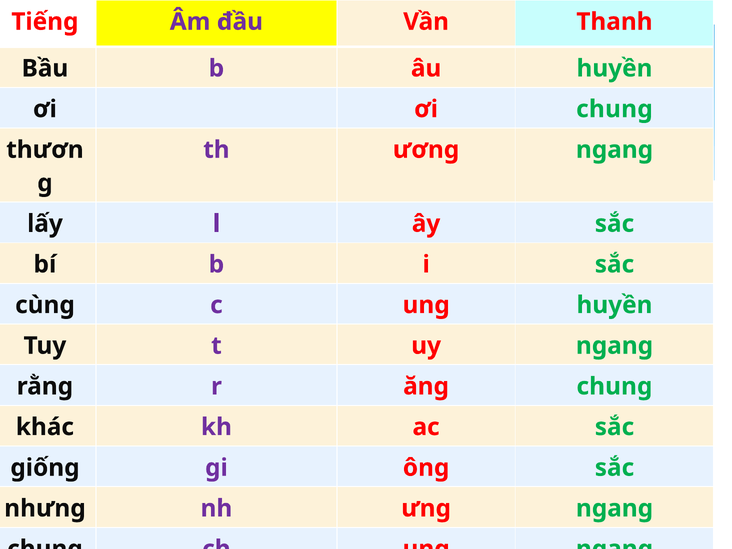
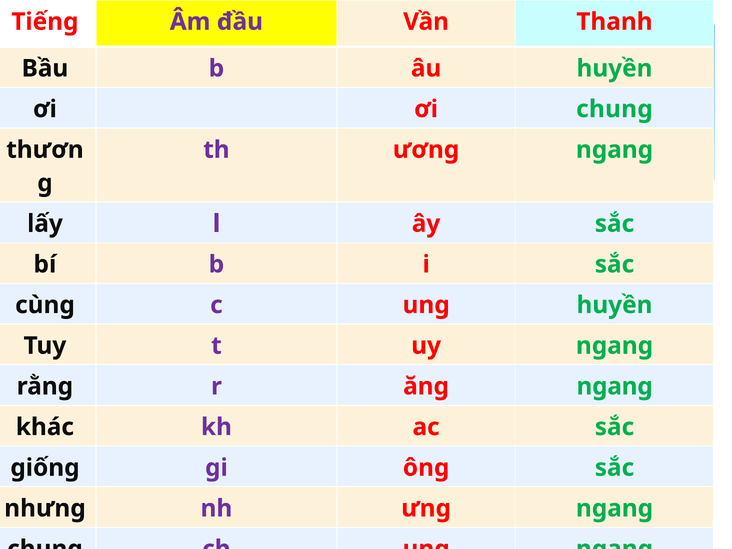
ăng chung: chung -> ngang (615, 386)
